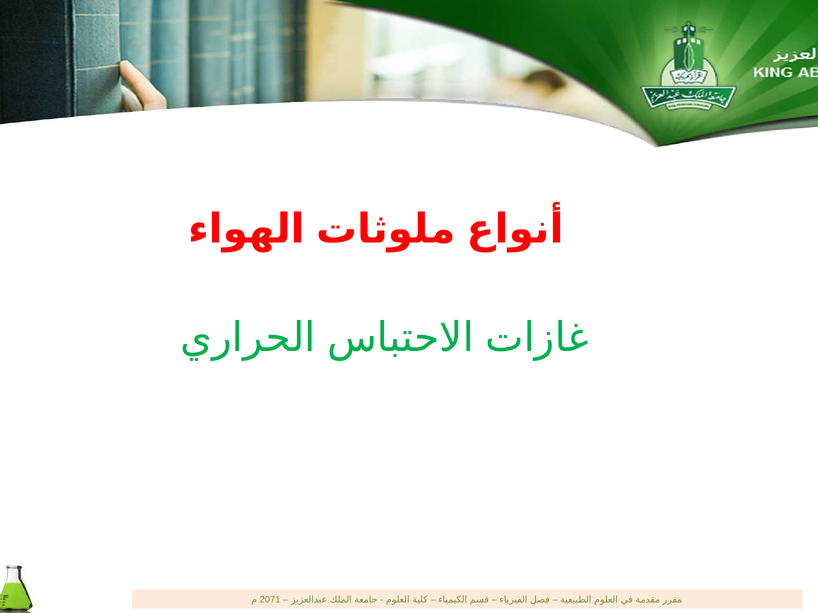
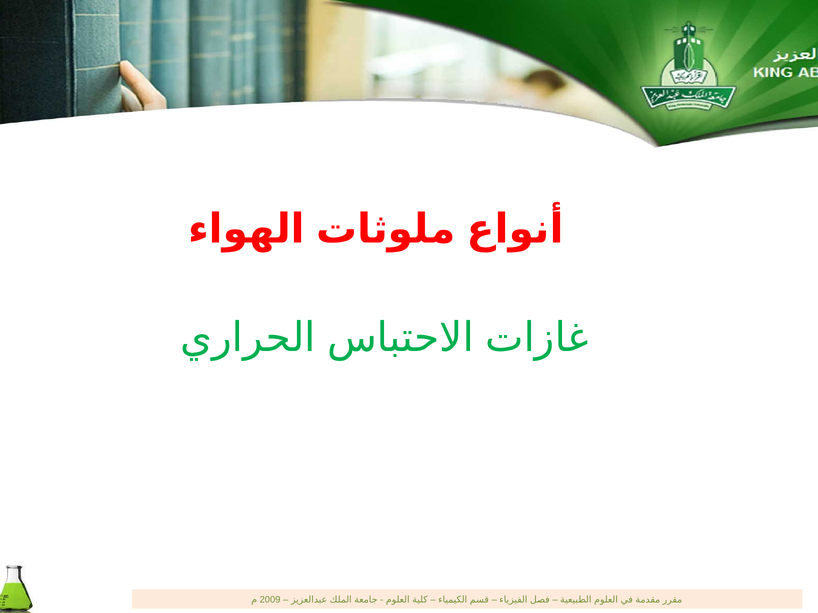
2071: 2071 -> 2009 (270, 600)
